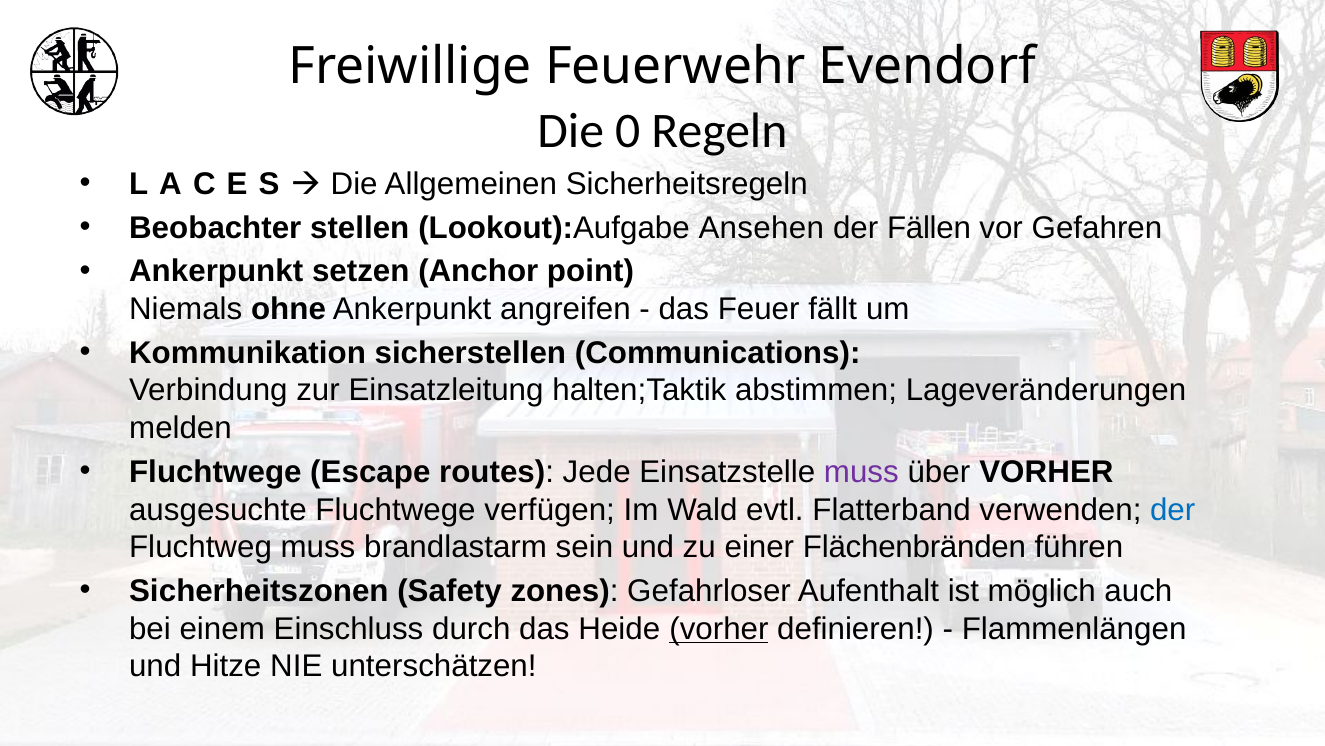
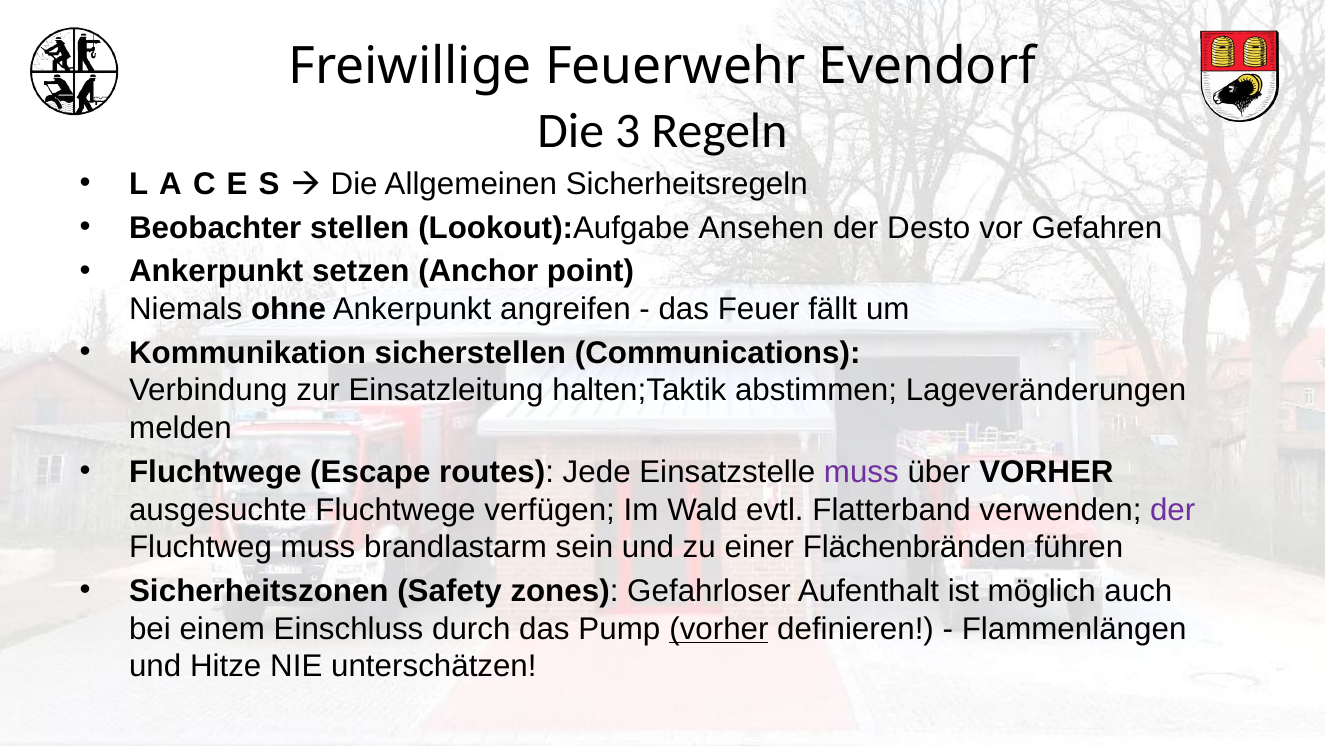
0: 0 -> 3 (628, 131)
Fällen: Fällen -> Desto (929, 228)
der colour: blue -> purple (1173, 509)
Heide: Heide -> Pump (619, 628)
